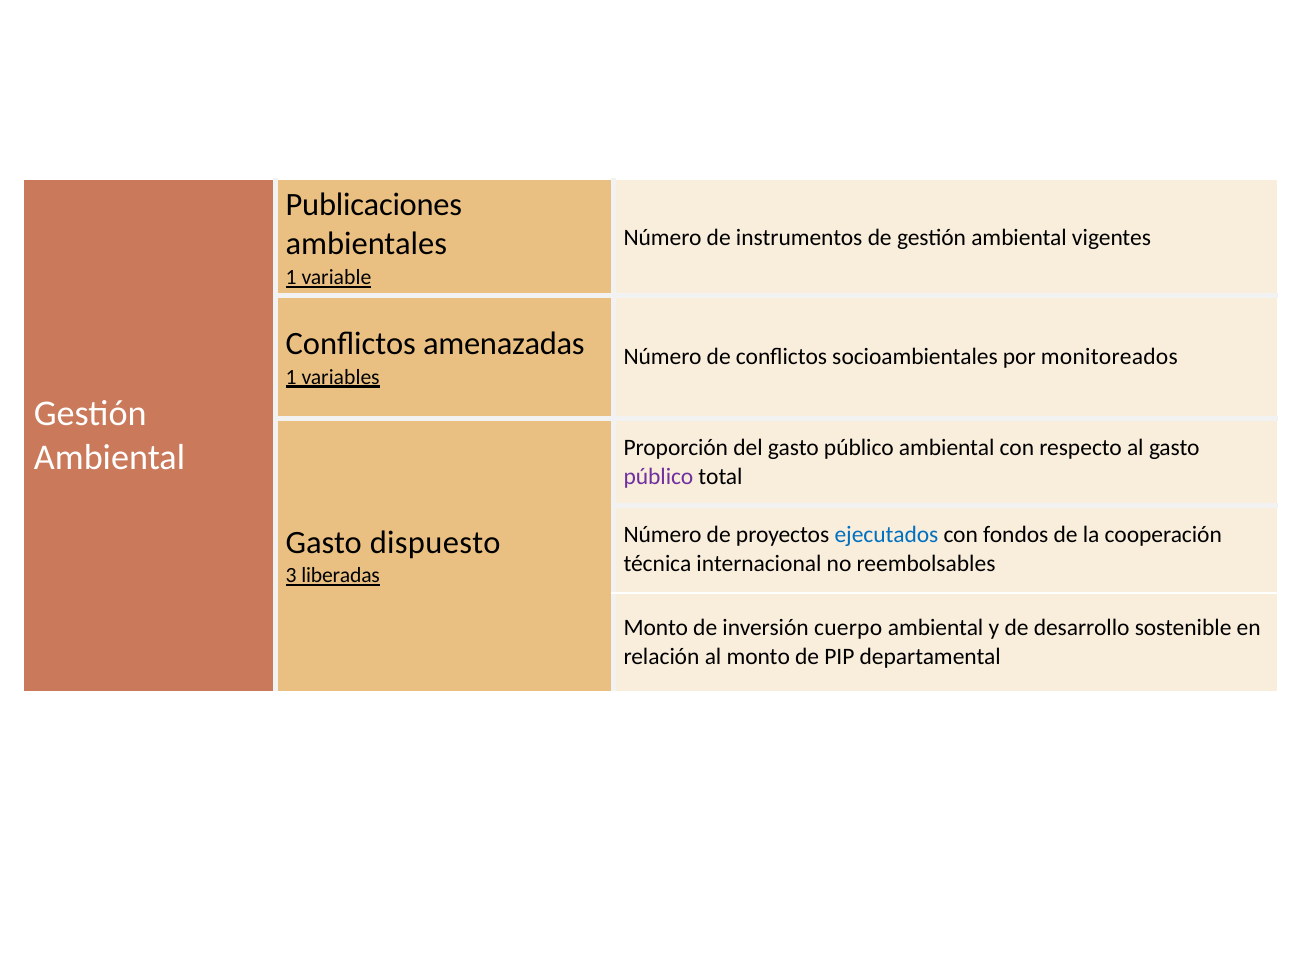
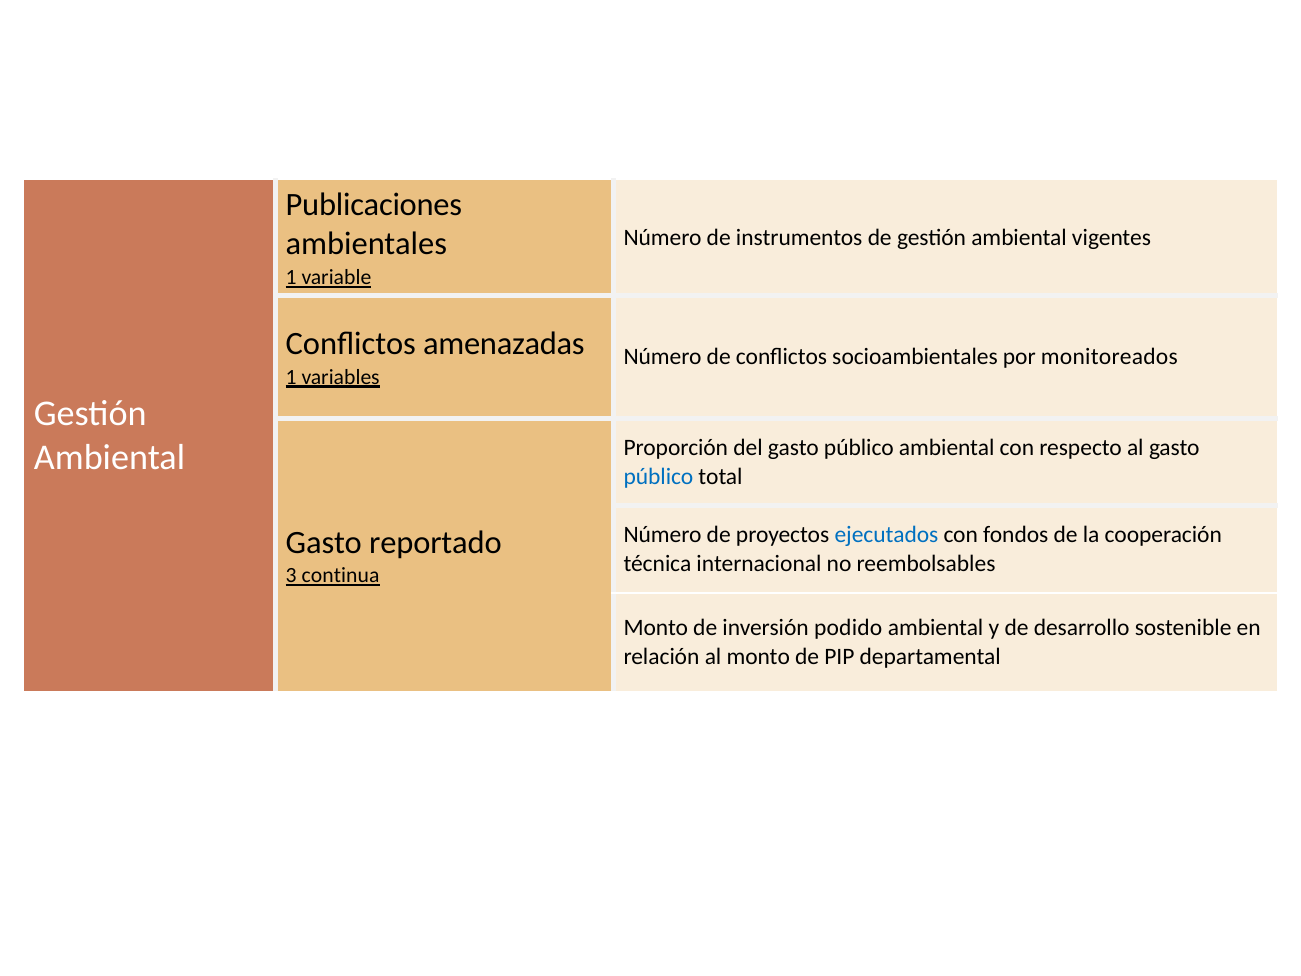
público colour: purple -> blue (658, 477)
dispuesto: dispuesto -> reportado (435, 542)
liberadas: liberadas -> continua (341, 575)
cuerpo: cuerpo -> podido (848, 628)
